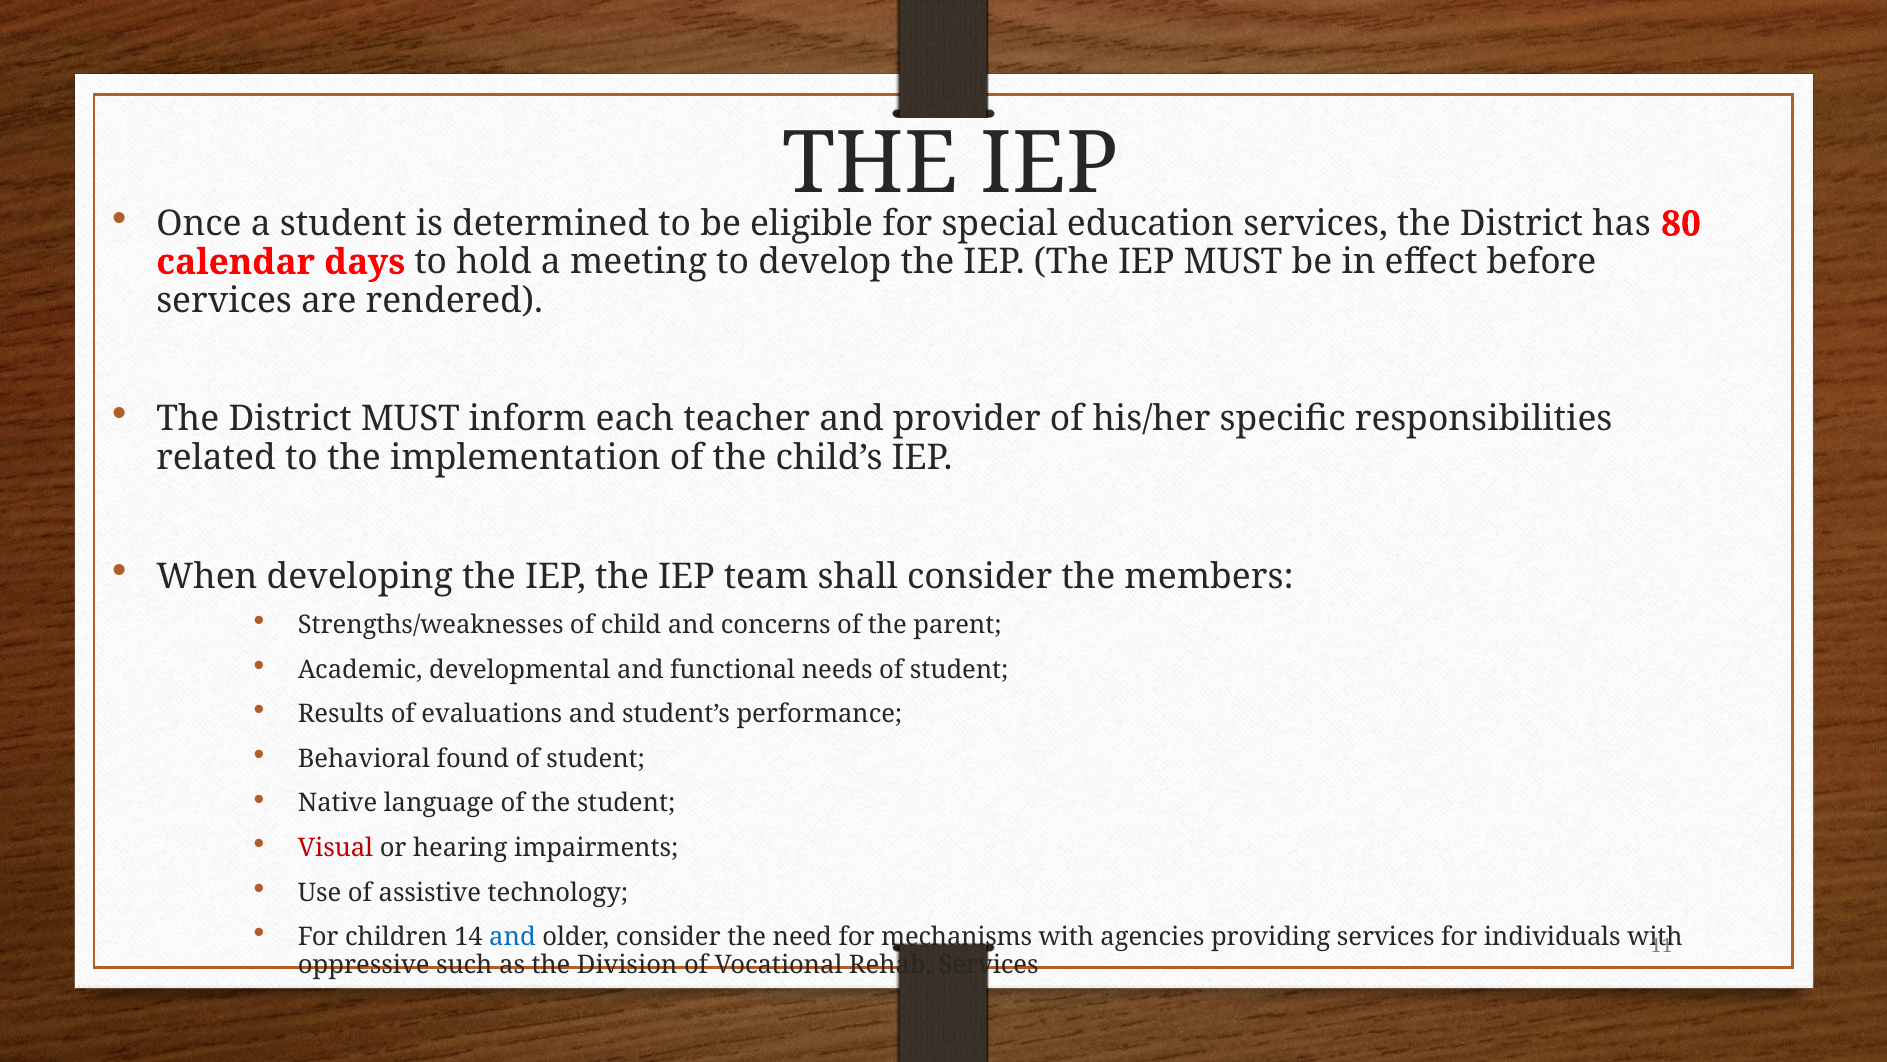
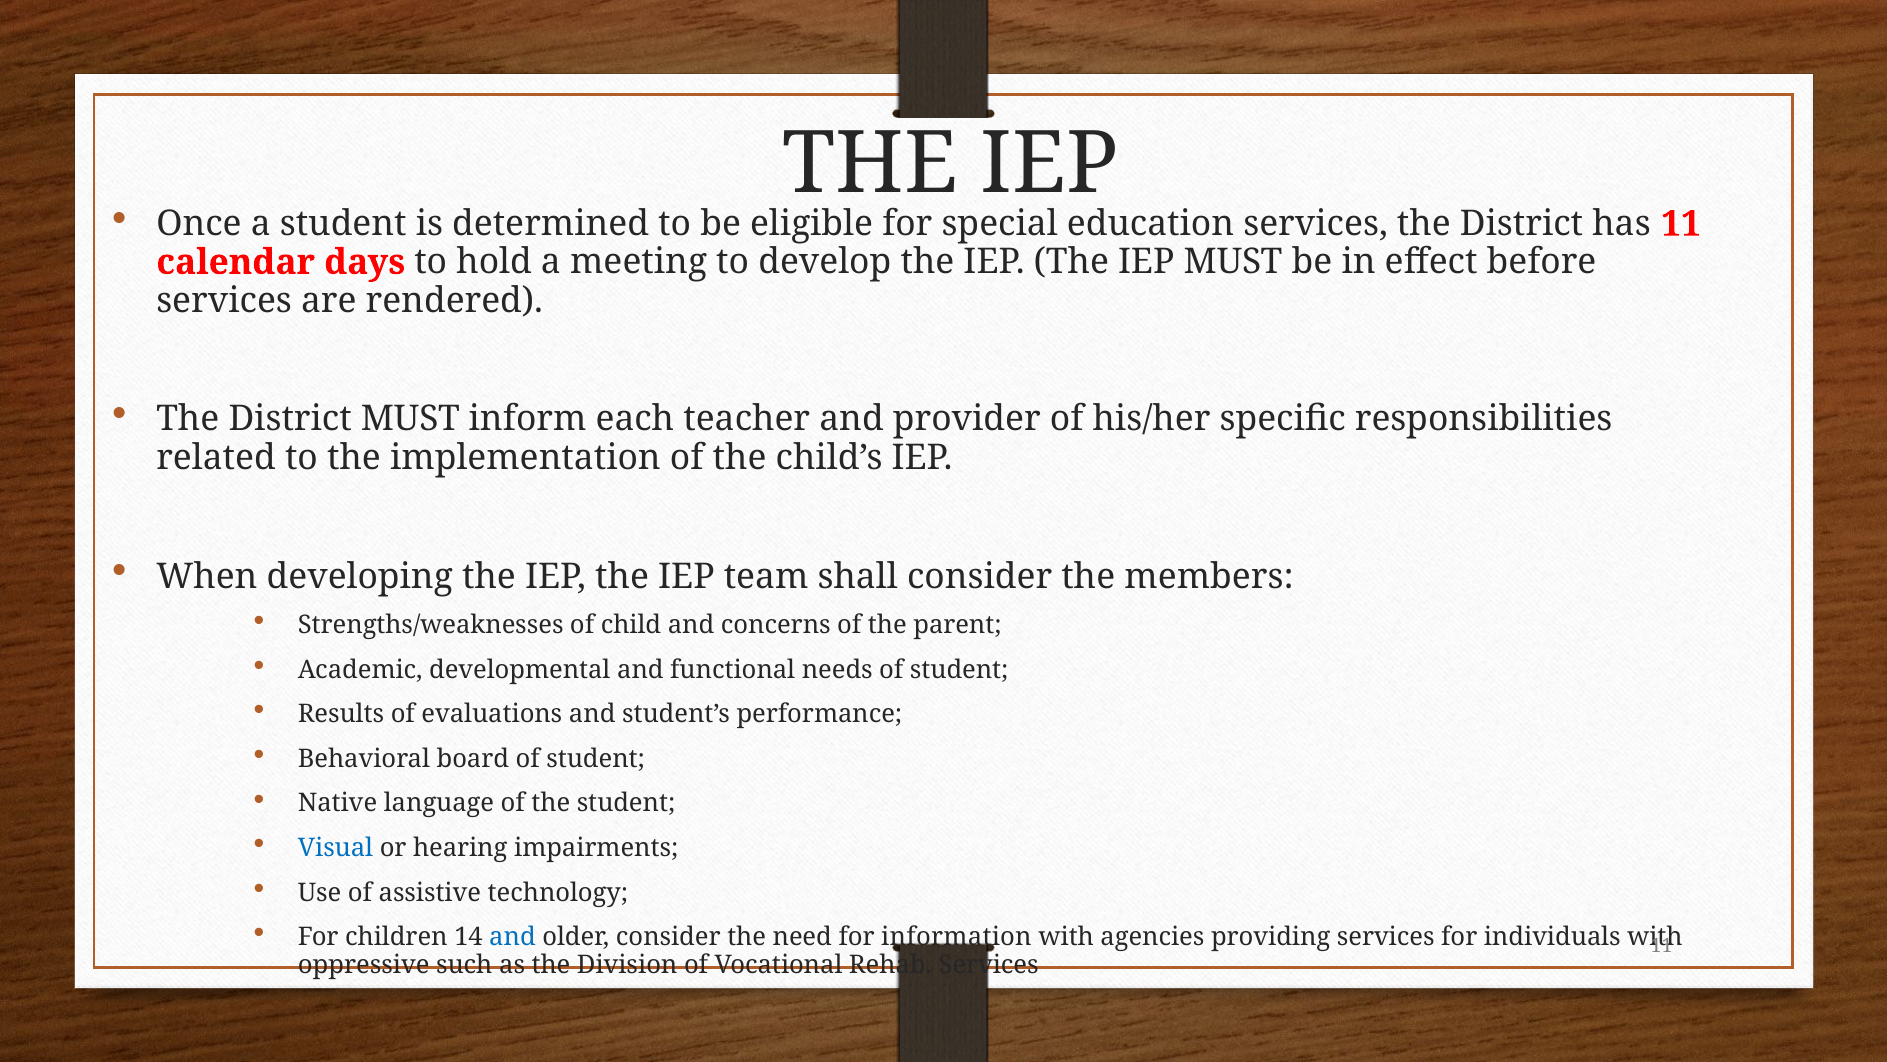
has 80: 80 -> 11 (1681, 224)
found: found -> board (473, 758)
Visual colour: red -> blue (336, 848)
mechanisms: mechanisms -> information (956, 937)
